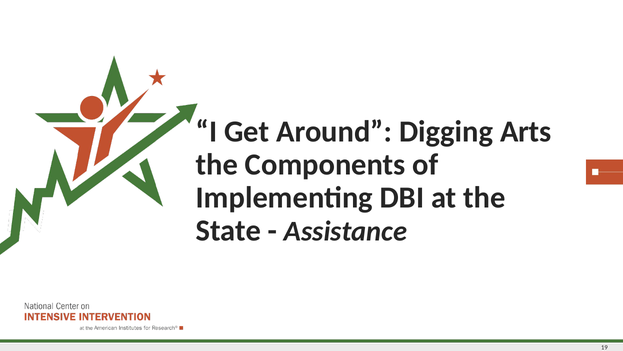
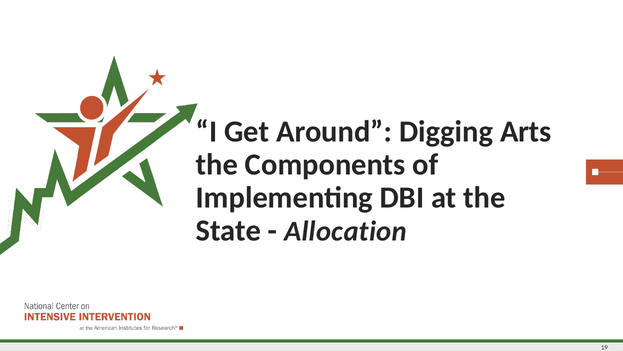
Assistance: Assistance -> Allocation (345, 231)
